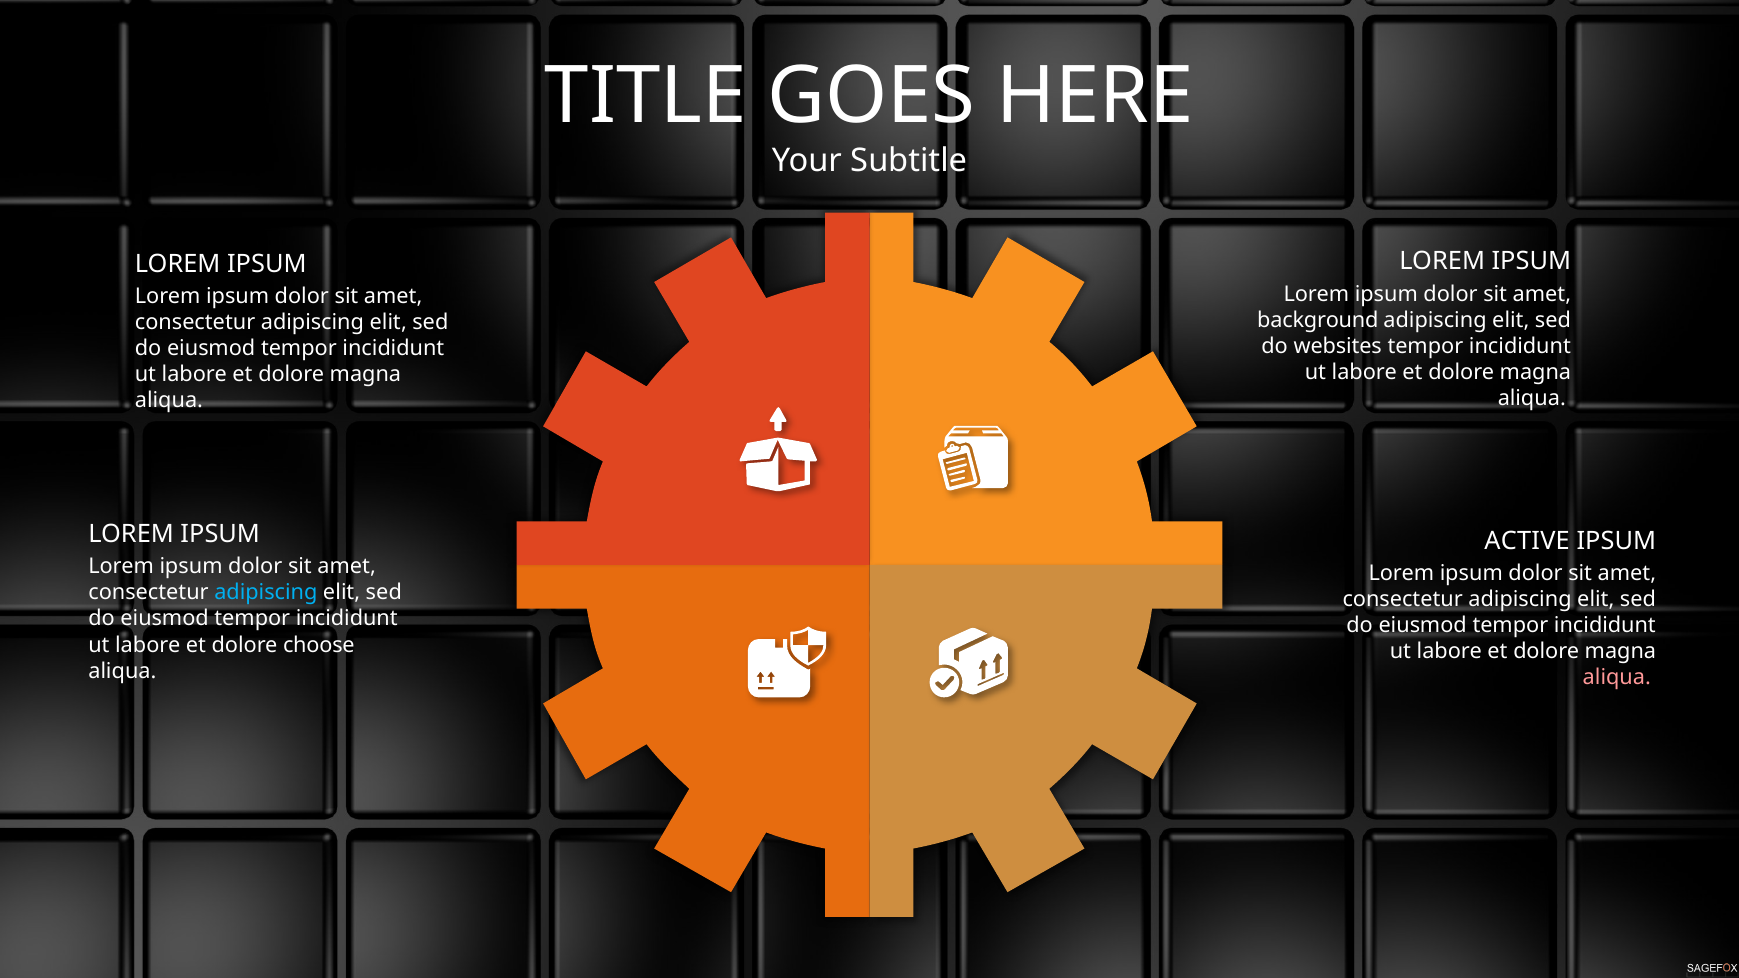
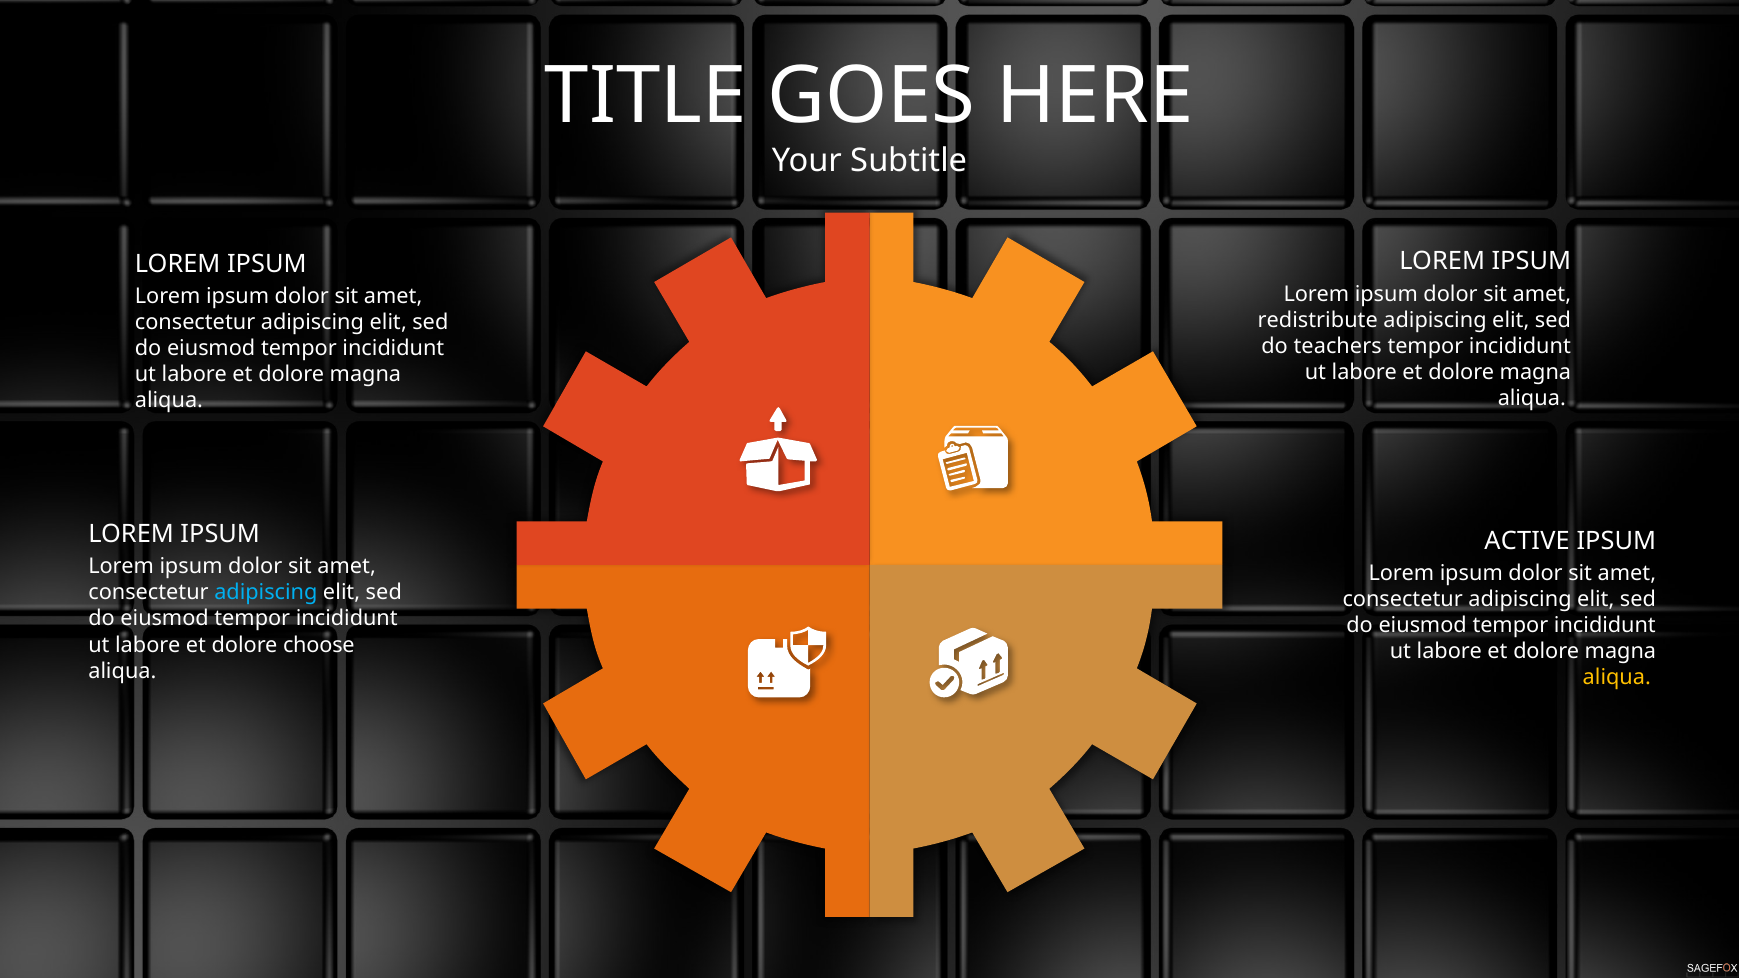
background: background -> redistribute (1318, 320)
websites: websites -> teachers (1338, 346)
aliqua colour: pink -> yellow (1617, 678)
